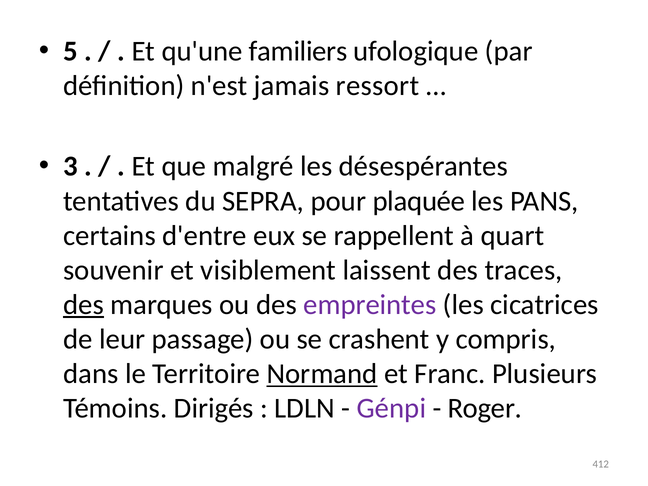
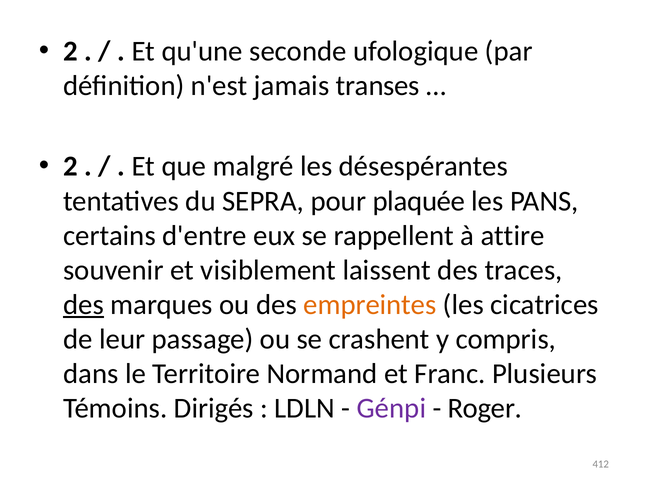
5: 5 -> 2 (70, 51)
familiers: familiers -> seconde (298, 51)
ressort: ressort -> transes (378, 86)
3: 3 -> 2 (70, 166)
quart: quart -> attire (513, 236)
empreintes colour: purple -> orange (370, 305)
Normand underline: present -> none (322, 374)
